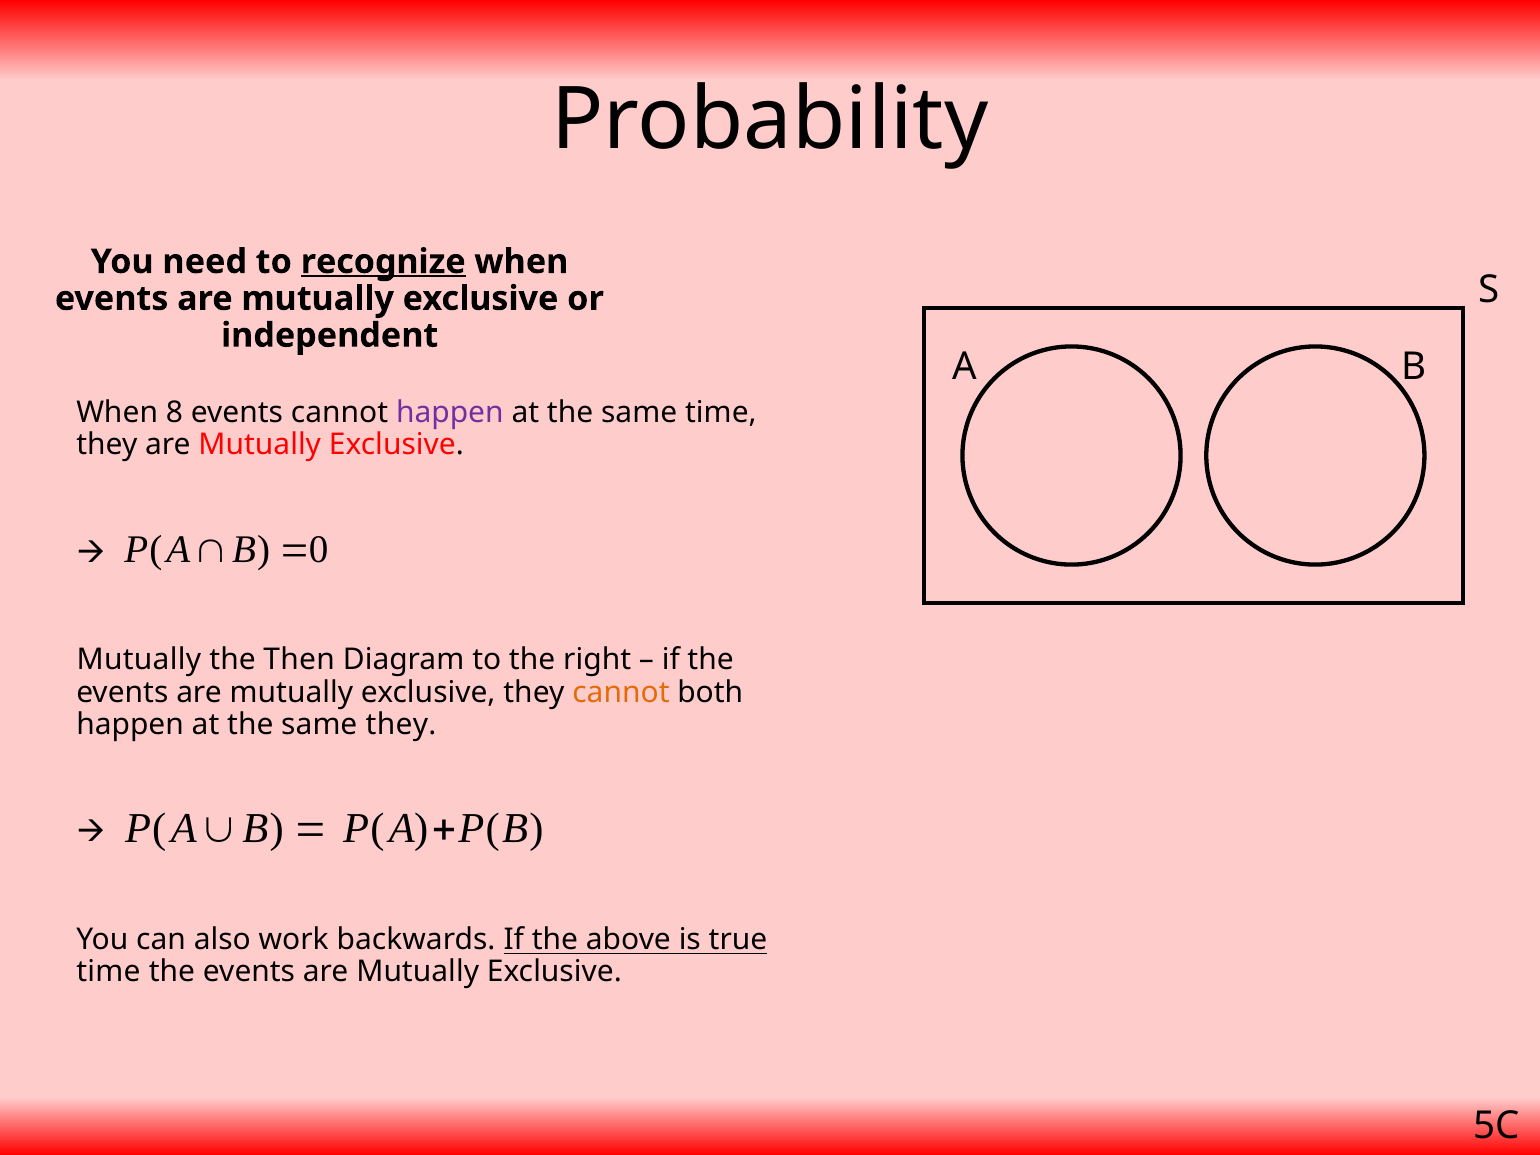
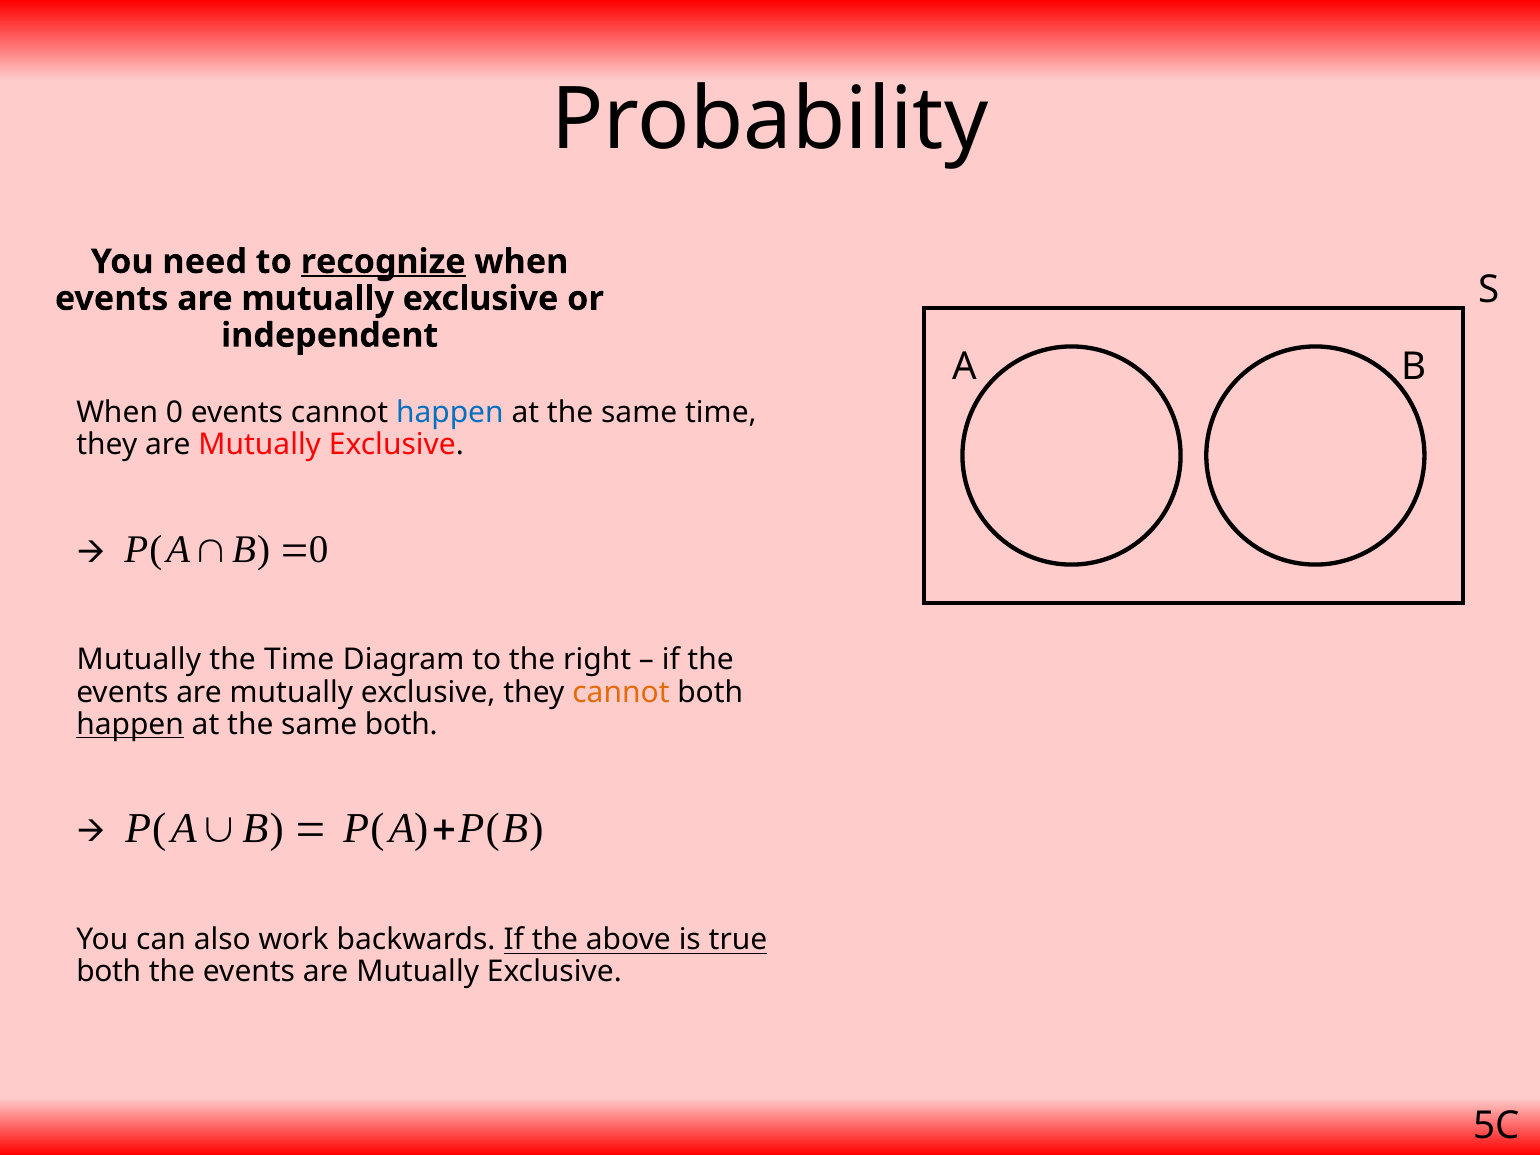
When 8: 8 -> 0 (174, 412)
happen colour: purple -> blue (450, 412)
the Then: Then -> Time (299, 660)
happen underline: none -> present (130, 725)
same they: they -> both (401, 725)
time: time -> both (109, 972)
